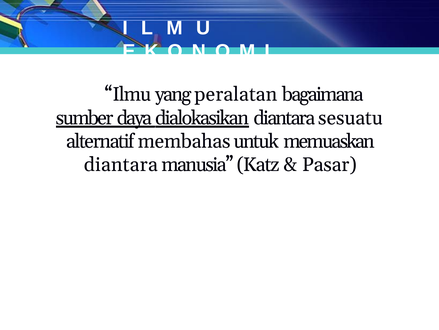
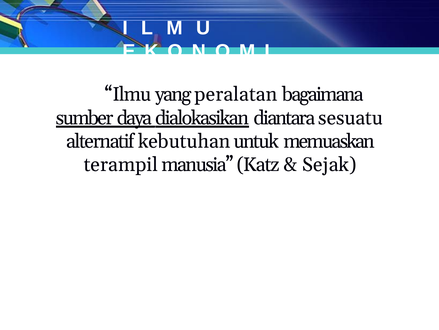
membahas: membahas -> kebutuhan (184, 141)
diantara: diantara -> terampil (121, 164)
Pasar: Pasar -> Sejak (329, 164)
